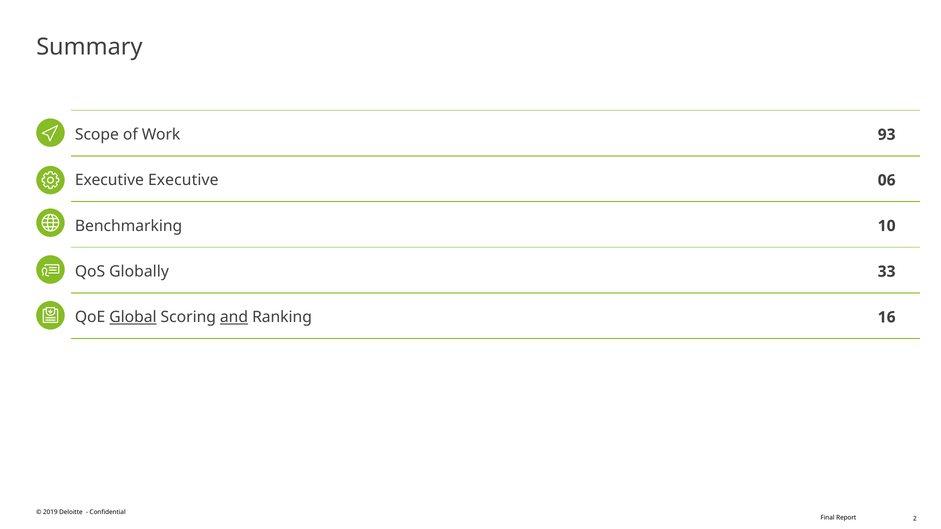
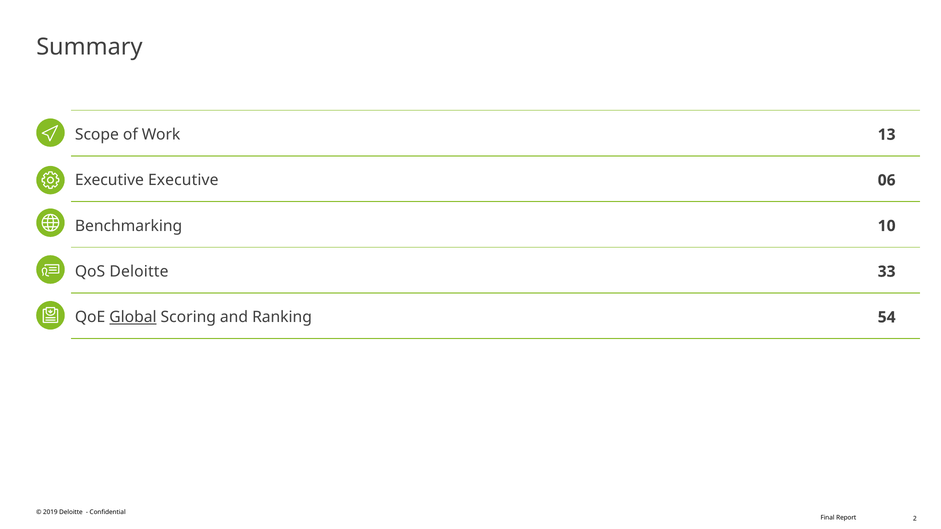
93: 93 -> 13 (887, 135)
QoS Globally: Globally -> Deloitte (139, 272)
and underline: present -> none (234, 317)
16: 16 -> 54 (887, 317)
